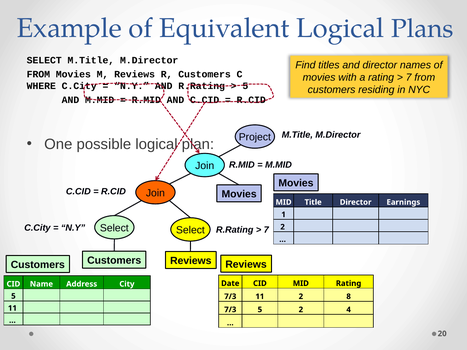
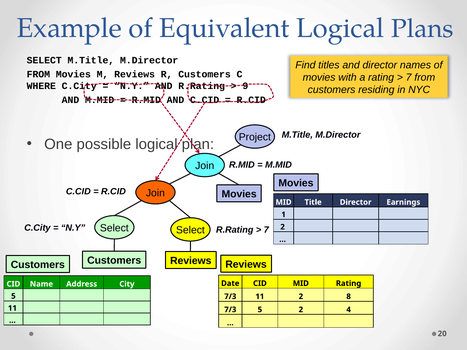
5: 5 -> 9 (245, 86)
